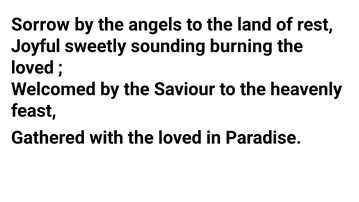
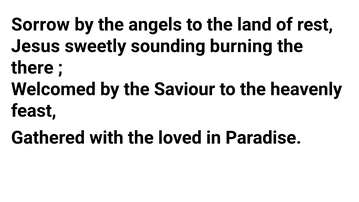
Joyful: Joyful -> Jesus (36, 46)
loved: loved -> there (32, 68)
